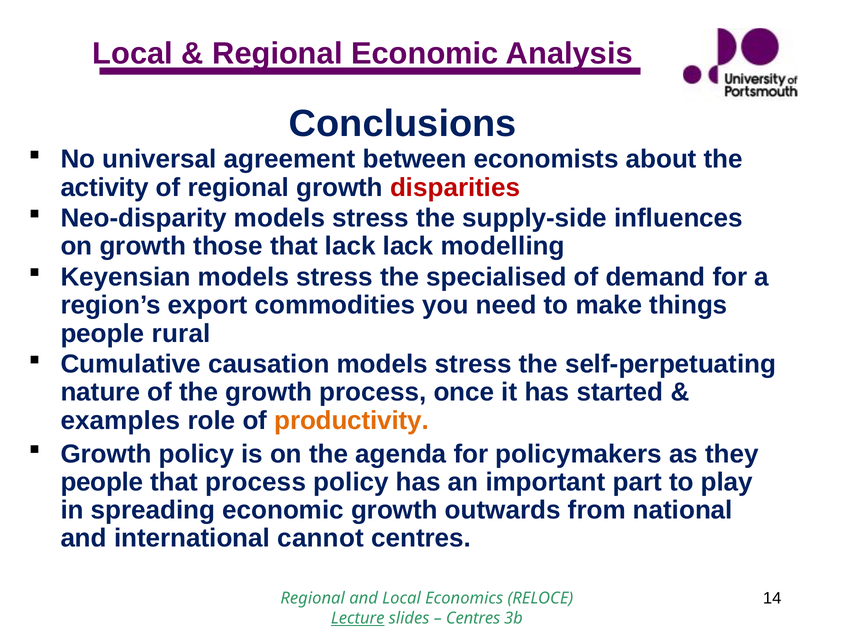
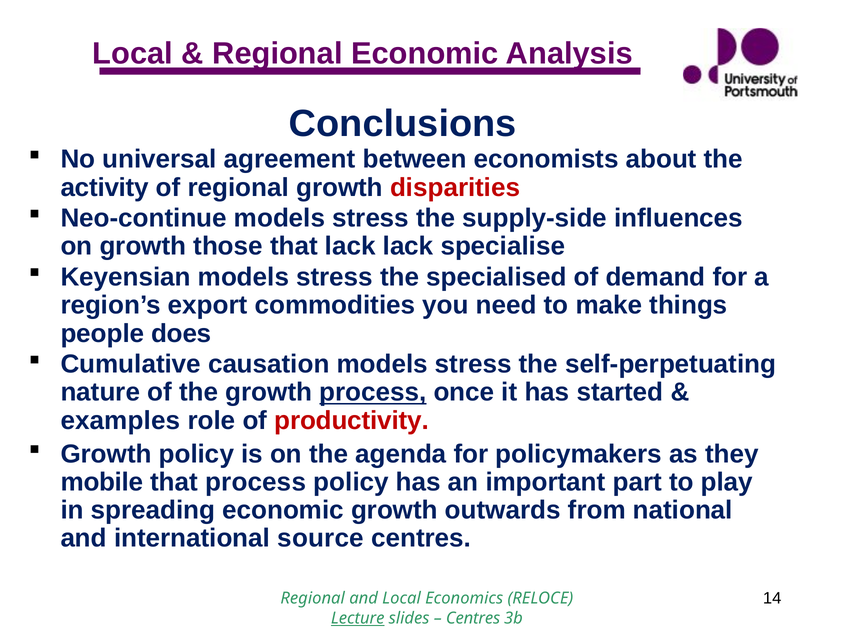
Neo-disparity: Neo-disparity -> Neo-continue (144, 218)
modelling: modelling -> specialise (503, 247)
rural: rural -> does (181, 334)
process underline: none -> present (373, 393)
productivity colour: orange -> red (352, 421)
people: people -> mobile (102, 482)
cannot: cannot -> source (321, 539)
